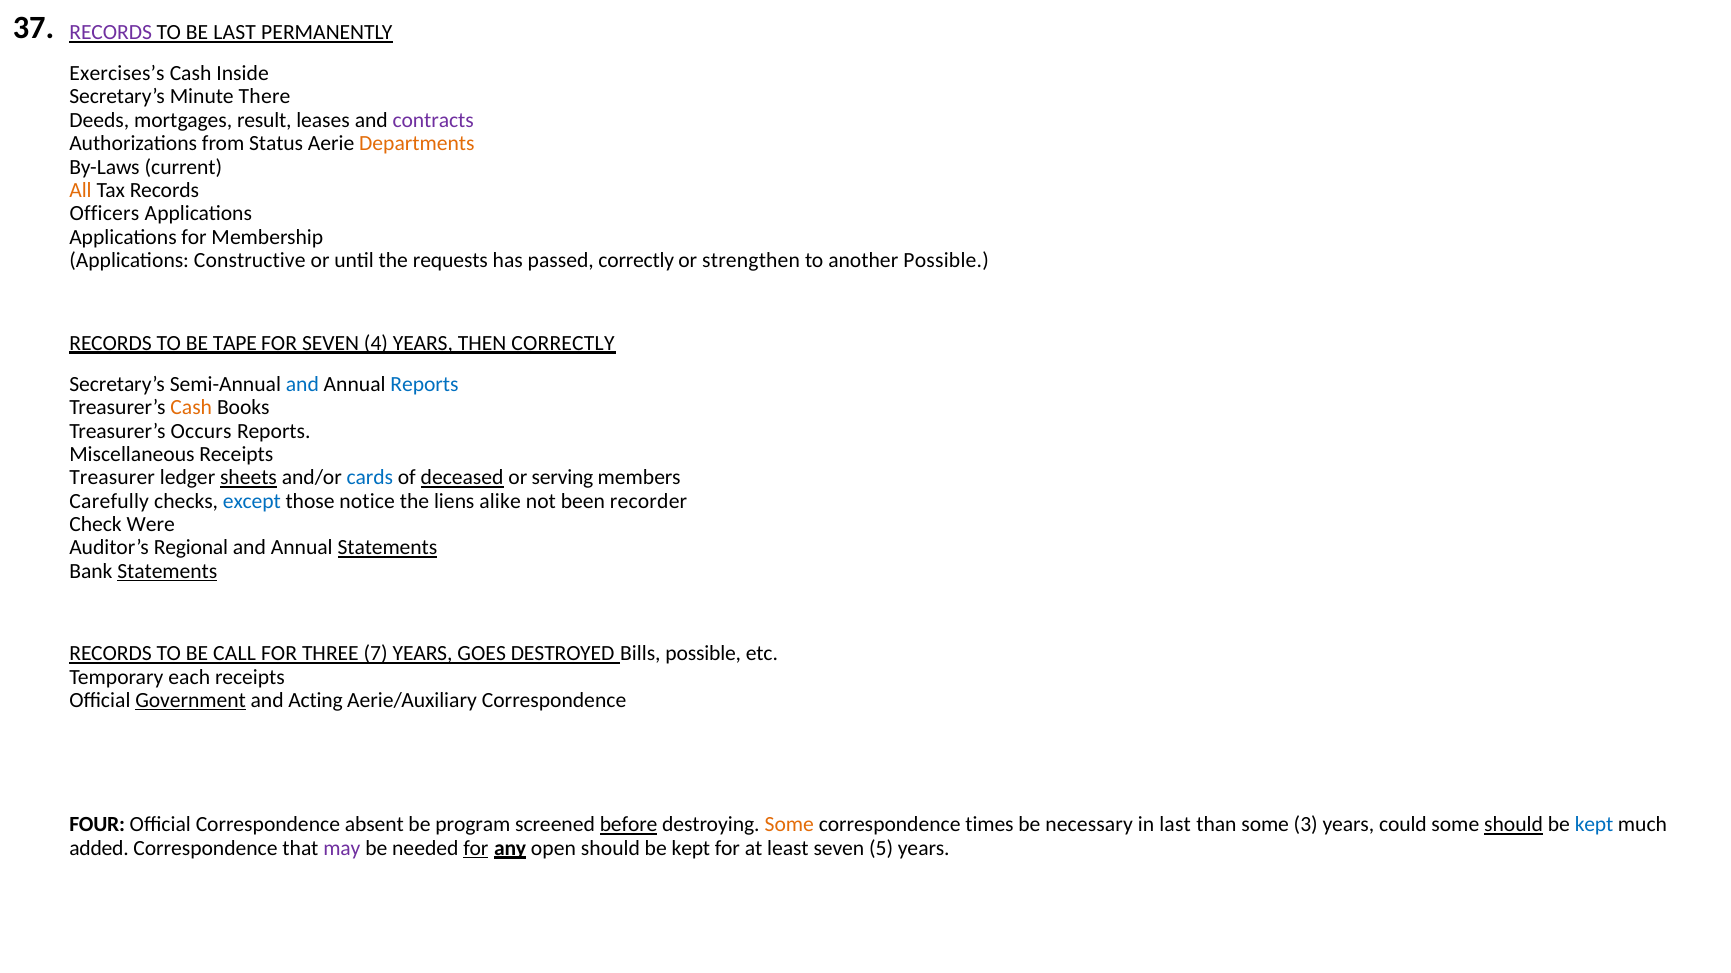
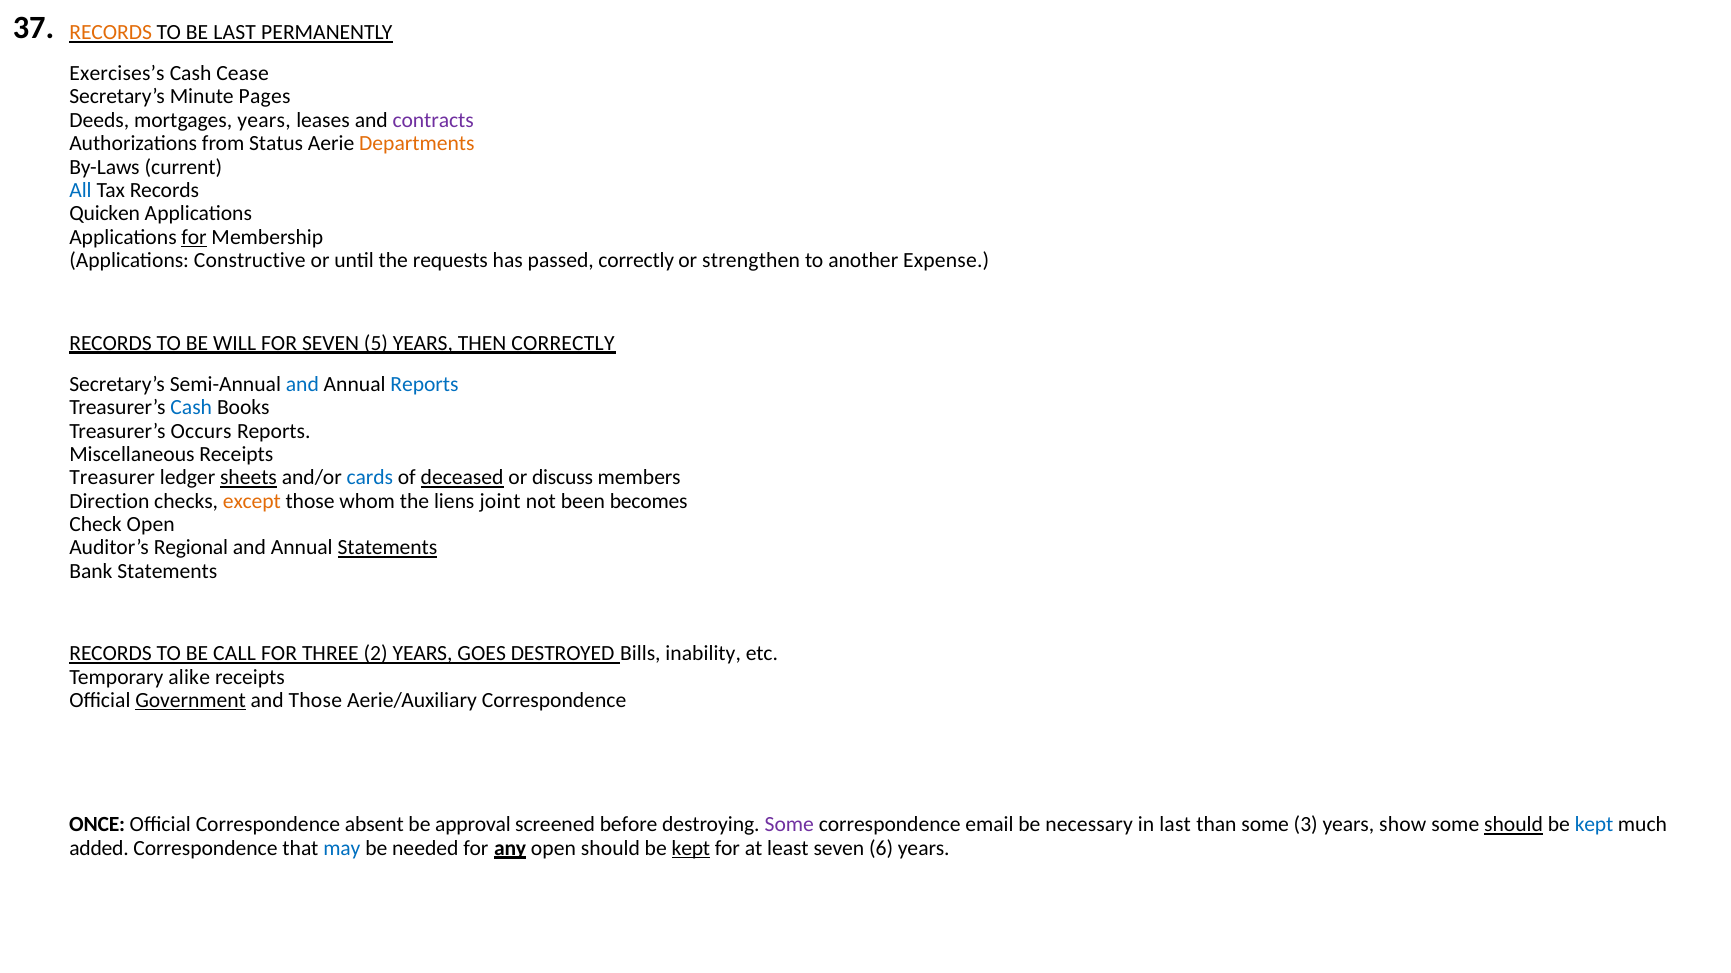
RECORDS colour: purple -> orange (111, 32)
Inside: Inside -> Cease (243, 74)
There: There -> Pages (265, 97)
mortgages result: result -> years (264, 120)
All colour: orange -> blue (81, 190)
Officers: Officers -> Quicken (105, 214)
for underline: none -> present (194, 237)
another Possible: Possible -> Expense (946, 260)
TAPE: TAPE -> WILL (235, 343)
4: 4 -> 5 (376, 343)
Cash colour: orange -> blue (191, 408)
serving: serving -> discuss (563, 478)
Carefully: Carefully -> Direction (109, 501)
except colour: blue -> orange (252, 501)
notice: notice -> whom (367, 501)
alike: alike -> joint (500, 501)
recorder: recorder -> becomes (649, 501)
Check Were: Were -> Open (151, 525)
Statements underline: present -> none (167, 572)
7: 7 -> 2 (376, 654)
Bills possible: possible -> inability (703, 654)
each: each -> alike (189, 678)
and Acting: Acting -> Those (315, 701)
FOUR: FOUR -> ONCE (97, 825)
program: program -> approval (473, 825)
before underline: present -> none (629, 825)
Some colour: orange -> purple (789, 825)
times: times -> email (990, 825)
could: could -> show (1403, 825)
may colour: purple -> blue (342, 849)
for underline: present -> none (476, 849)
kept underline: none -> present (691, 849)
5: 5 -> 6 (881, 849)
